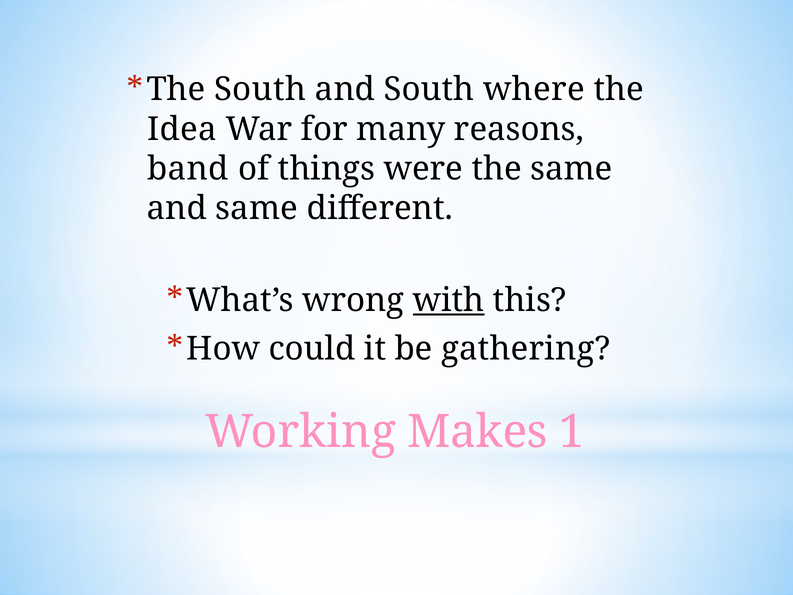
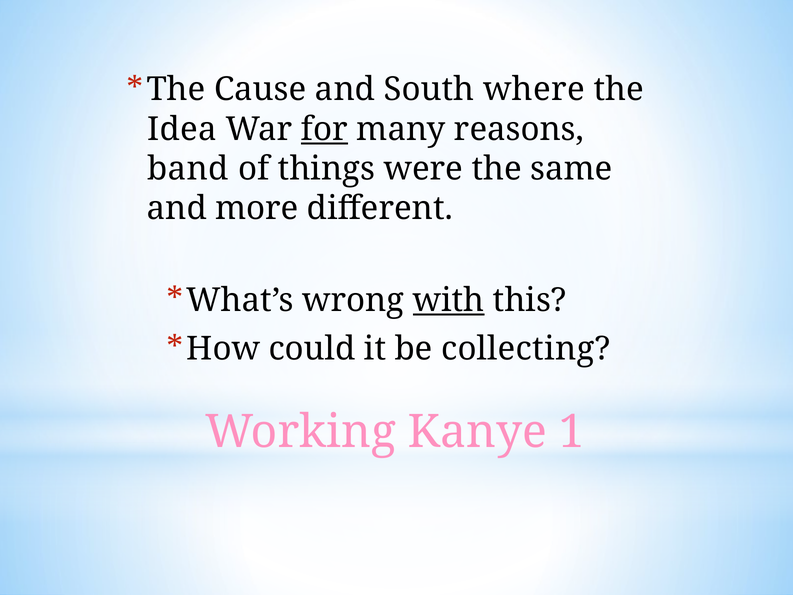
South: South -> Cause (260, 90)
for underline: none -> present (324, 129)
and same: same -> more (257, 208)
gathering: gathering -> collecting (526, 349)
Makes: Makes -> Kanye (477, 432)
